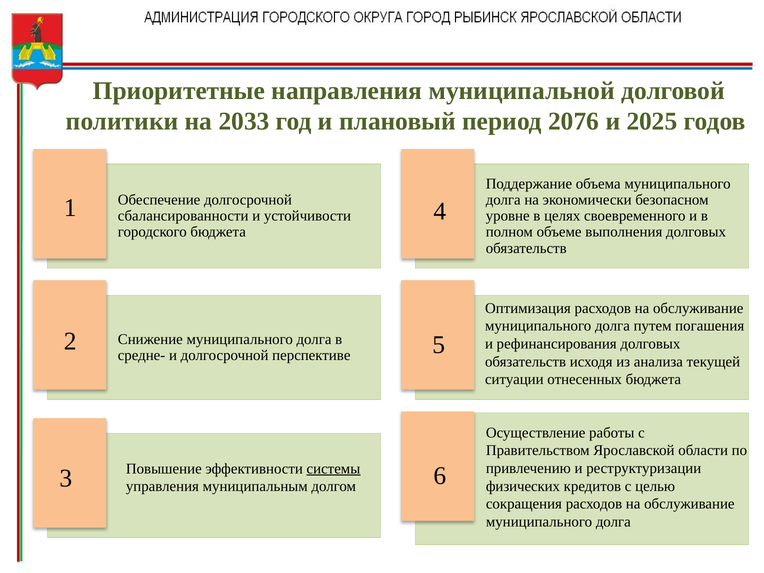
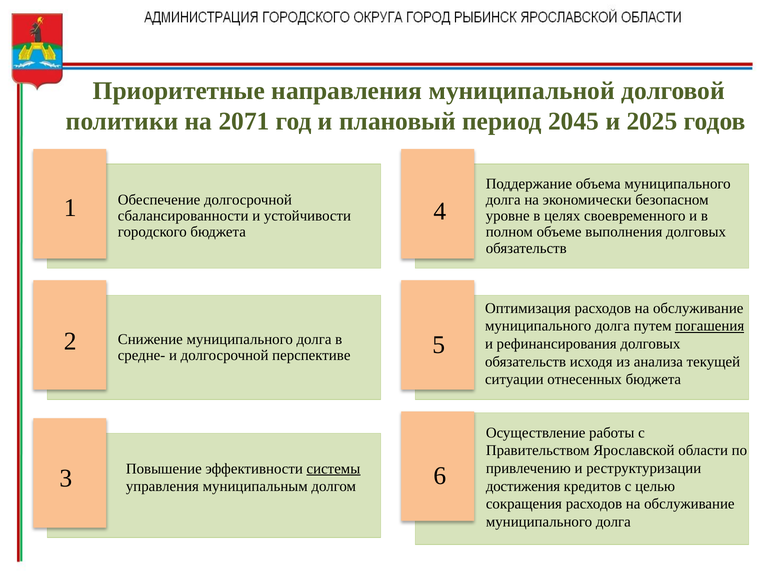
2033: 2033 -> 2071 (244, 121)
2076: 2076 -> 2045 (574, 121)
погашения underline: none -> present (710, 326)
физических: физических -> достижения (523, 486)
